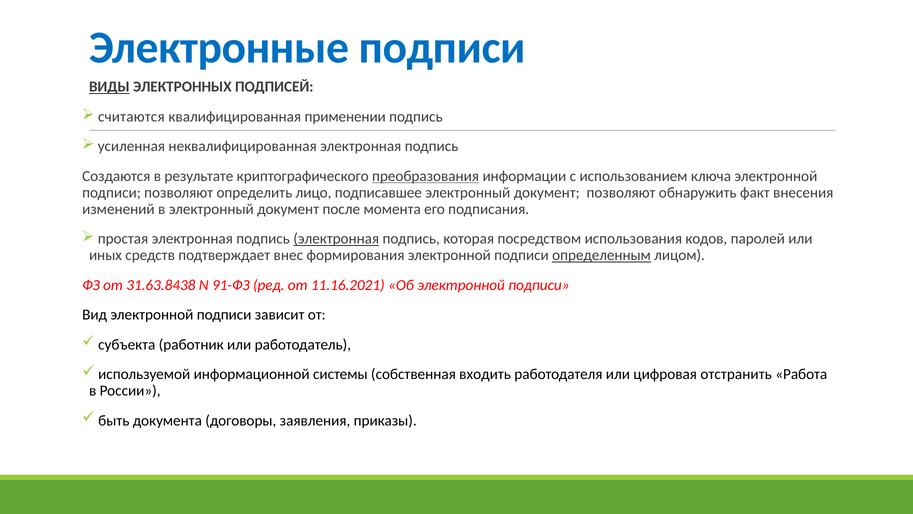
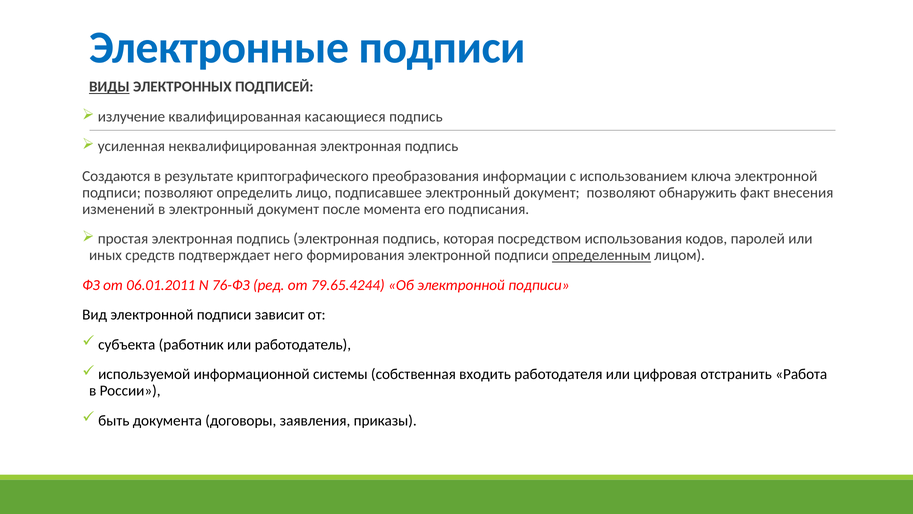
считаются: считаются -> излучение (131, 117)
применении: применении -> касающиеся (345, 117)
преобразования underline: present -> none (426, 176)
электронная underline: present -> none (336, 239)
внес: внес -> него (288, 255)
31.63.8438: 31.63.8438 -> 06.01.2011 (161, 285)
91-ФЗ: 91-ФЗ -> 76-ФЗ (231, 285)
11.16.2021: 11.16.2021 -> 79.65.4244 (348, 285)
